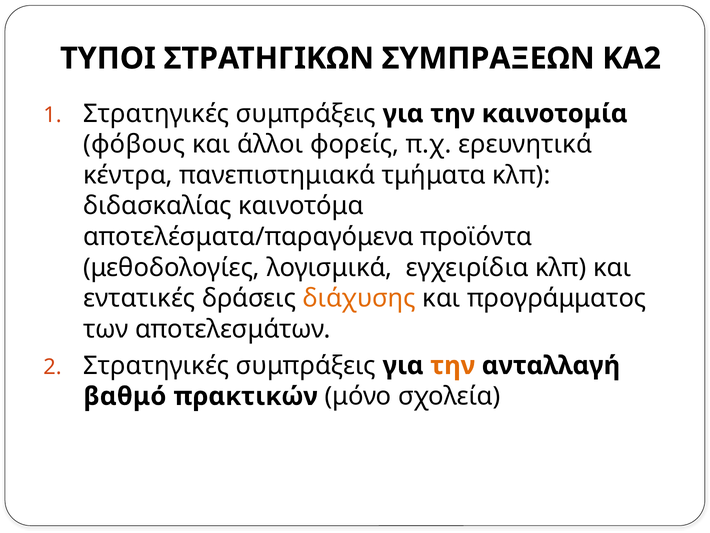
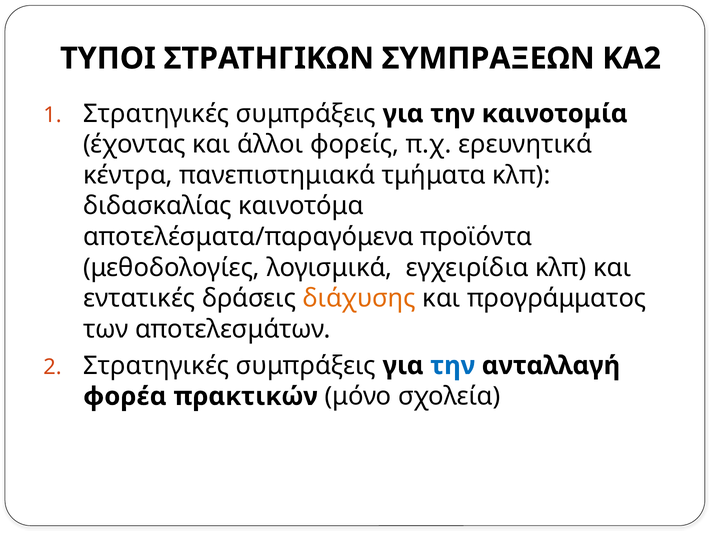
φόβους: φόβους -> έχοντας (134, 144)
την colour: orange -> blue (453, 365)
βαθμό: βαθμό -> φορέα (125, 396)
